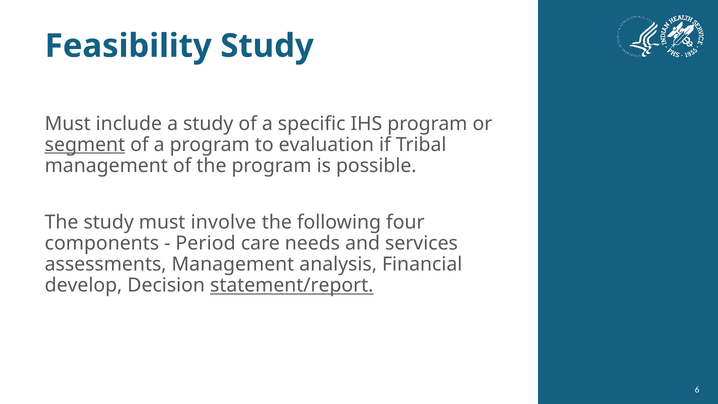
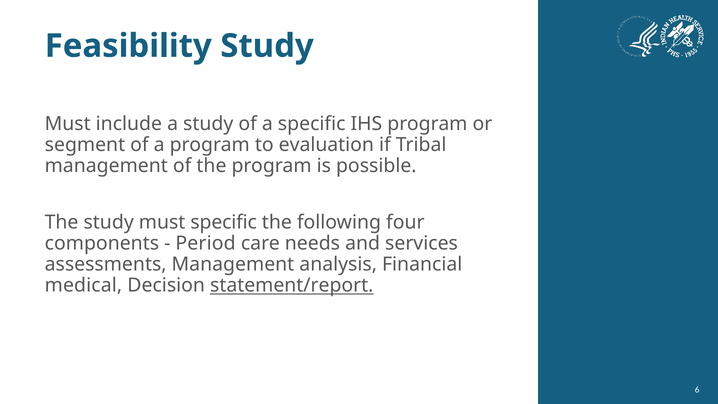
segment underline: present -> none (85, 145)
must involve: involve -> specific (224, 223)
develop: develop -> medical (83, 285)
